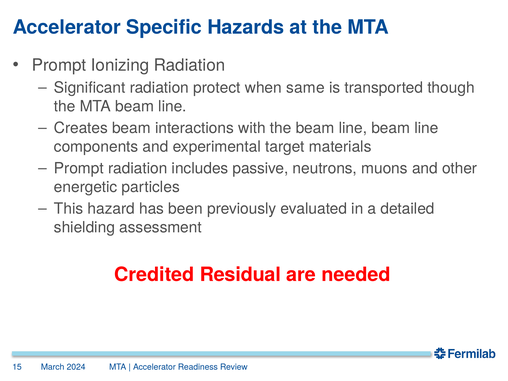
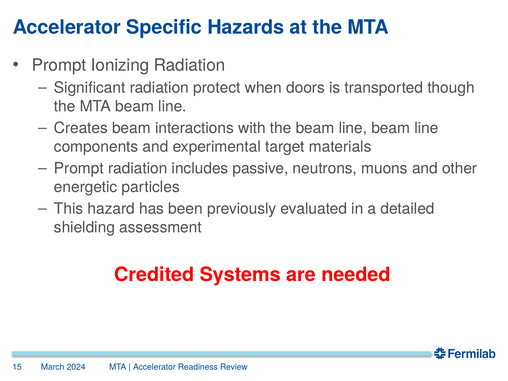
same: same -> doors (306, 88)
Residual: Residual -> Systems (240, 275)
